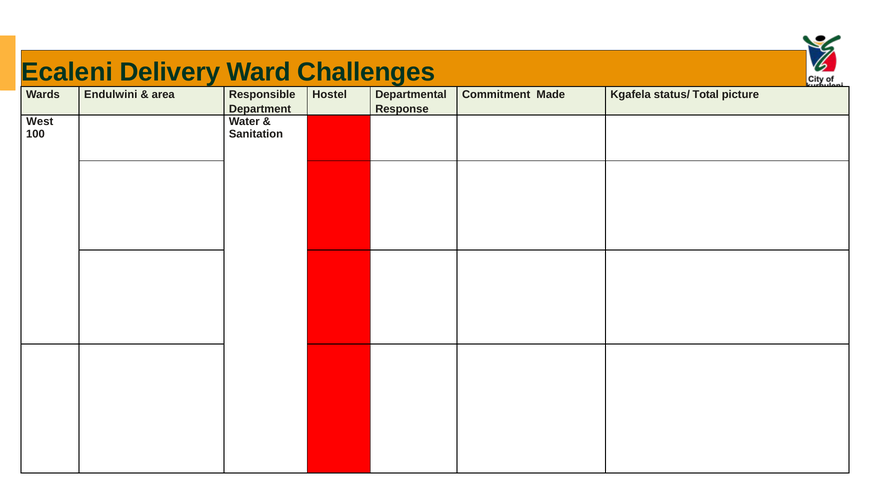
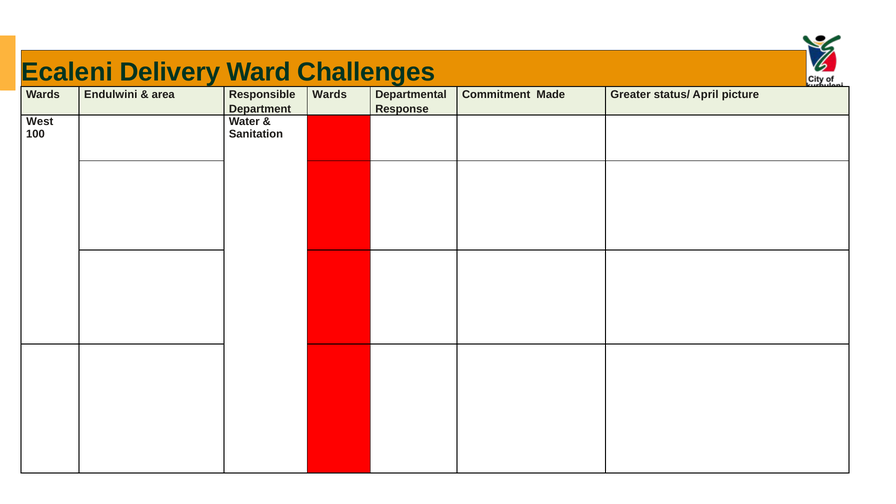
Hostel: Hostel -> Wards (330, 95)
Kgafela: Kgafela -> Greater (631, 95)
Total: Total -> April (706, 95)
